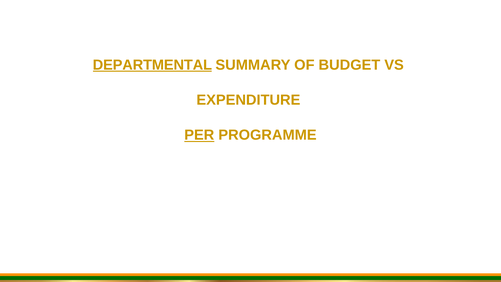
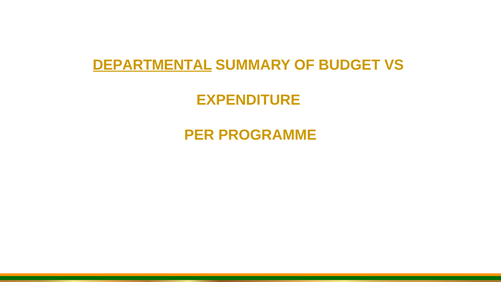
PER underline: present -> none (199, 135)
